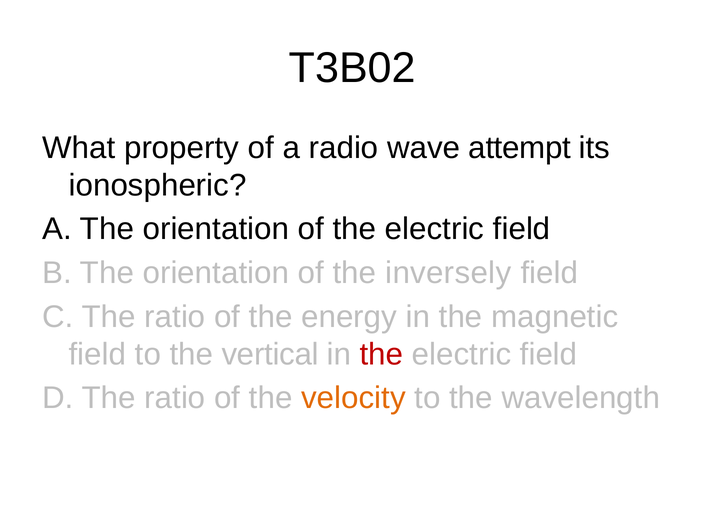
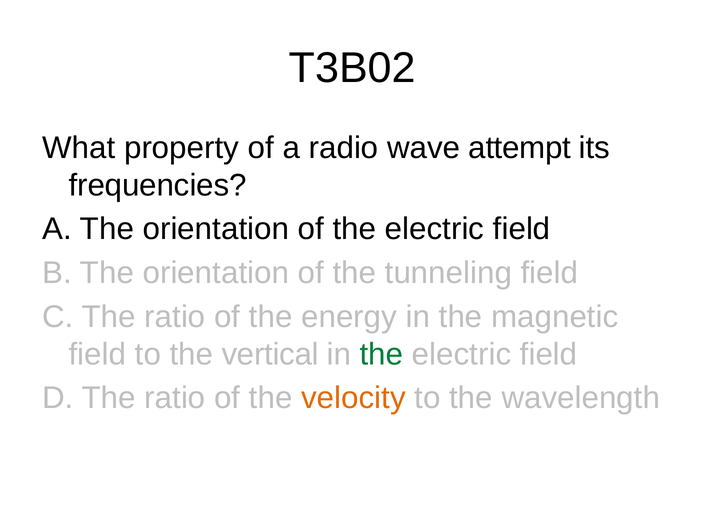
ionospheric: ionospheric -> frequencies (158, 186)
inversely: inversely -> tunneling (448, 273)
the colour: red -> green (381, 355)
